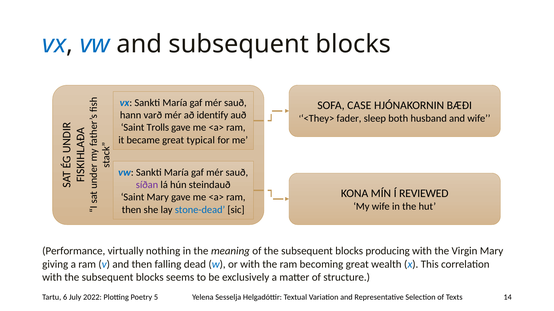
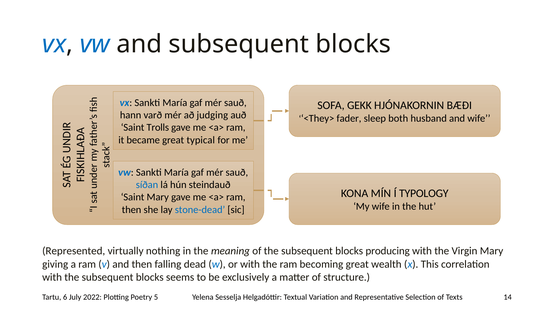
CASE: CASE -> GEKK (359, 106)
identify: identify -> judging (212, 115)
síðan colour: purple -> blue (147, 185)
REVIEWED: REVIEWED -> TYPOLOGY (424, 194)
Performance: Performance -> Represented (74, 251)
